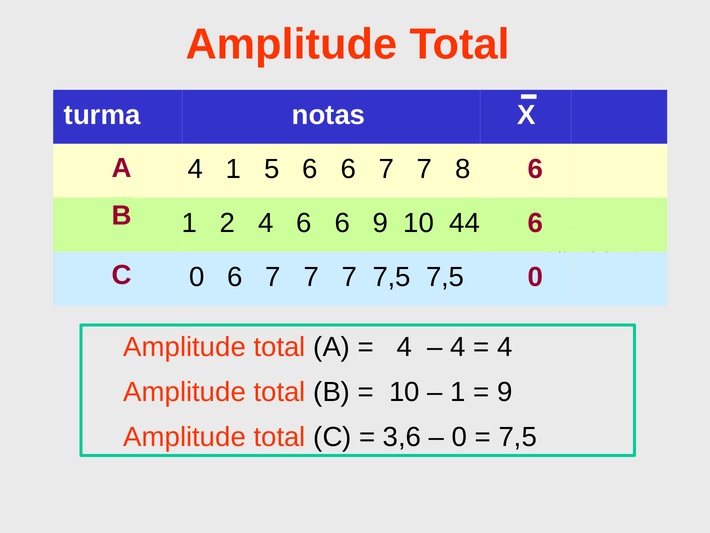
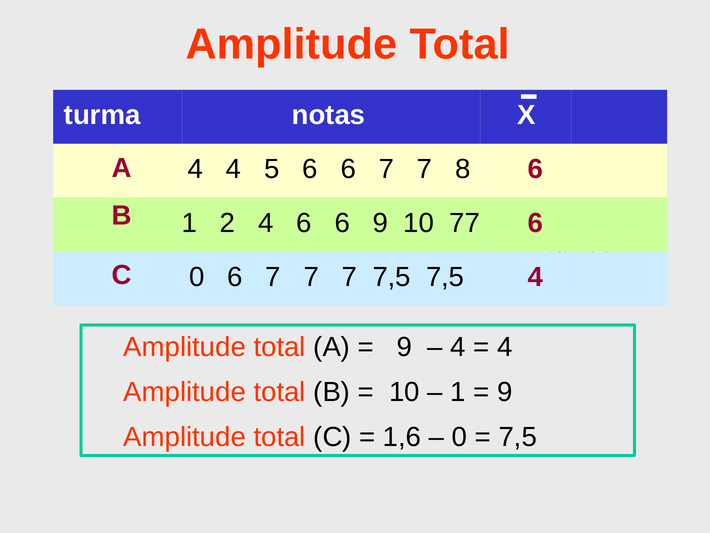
4 1: 1 -> 4 (233, 169)
44: 44 -> 77 (465, 223)
7,5 0: 0 -> 4 (535, 277)
4: 4 -> 9 (404, 347)
3,6: 3,6 -> 1,6 (402, 437)
